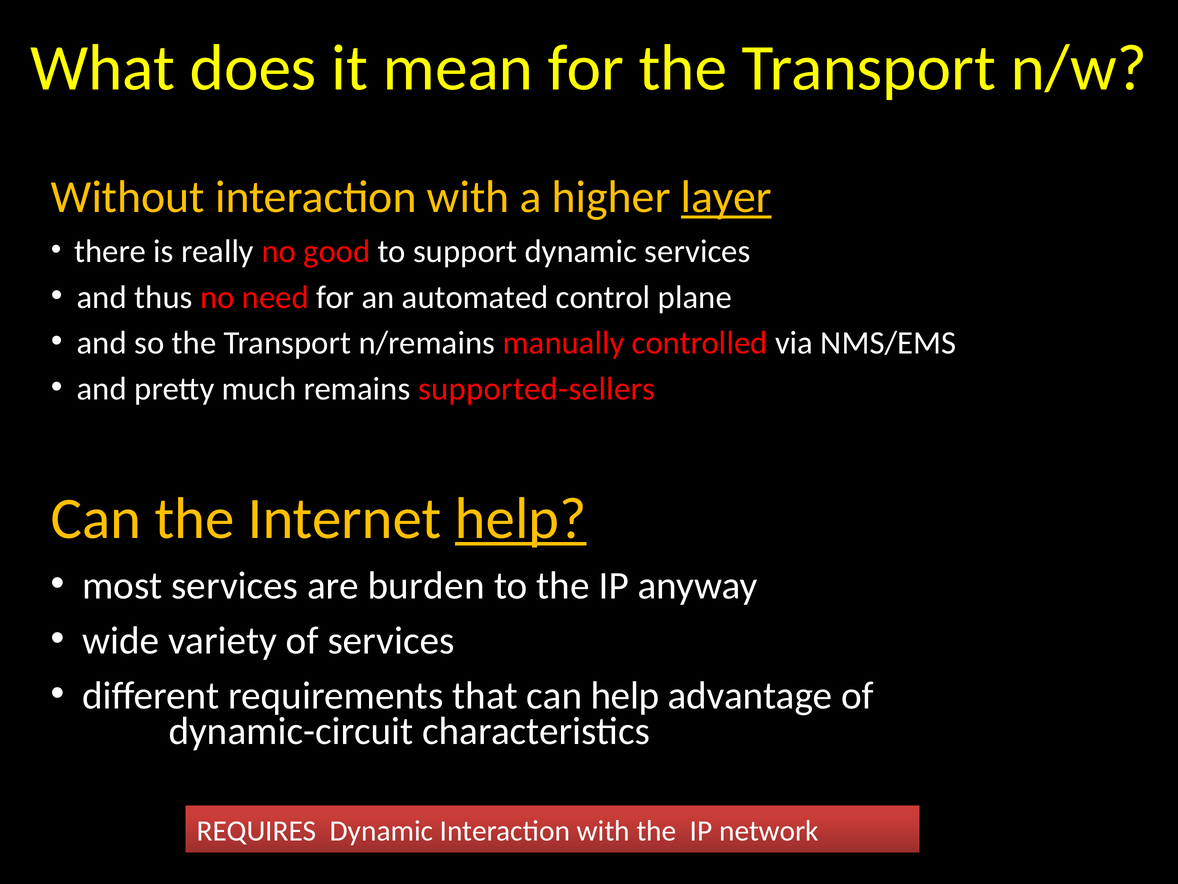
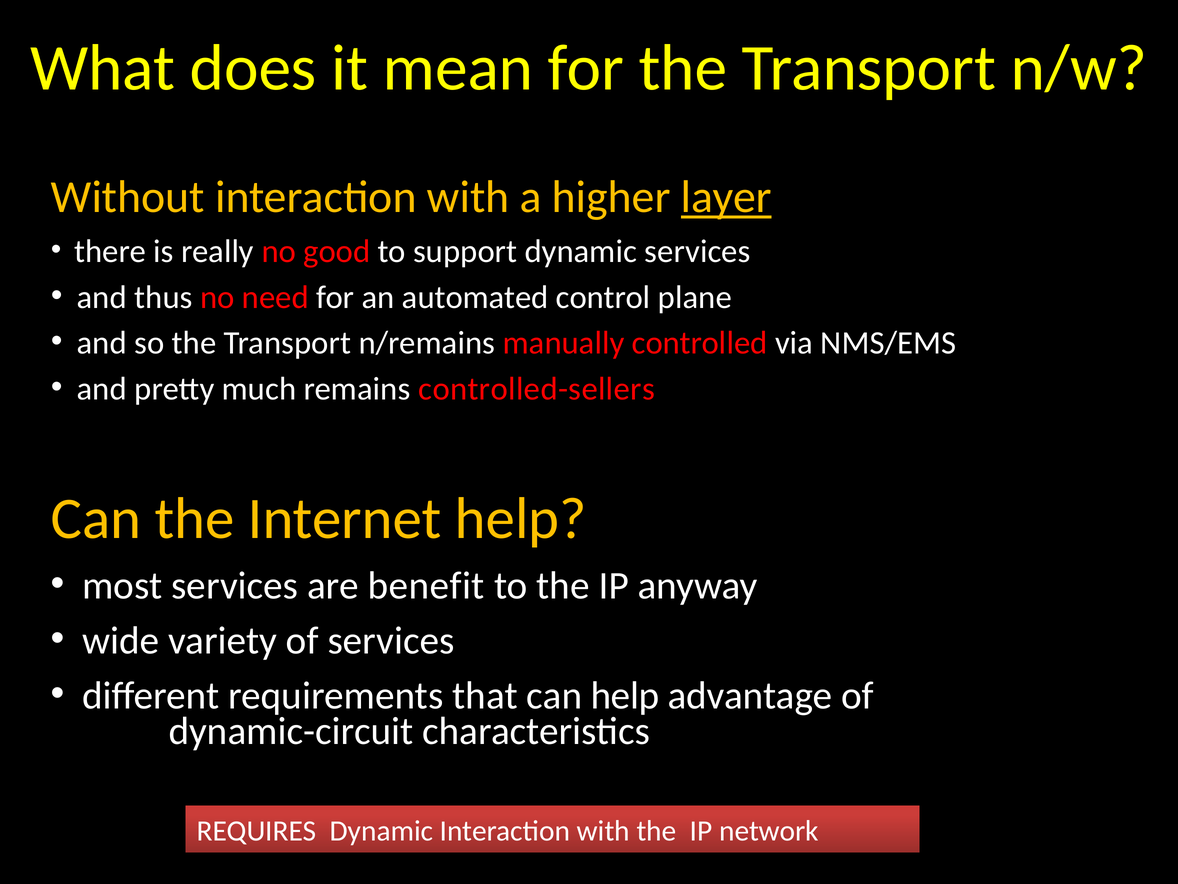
supported-sellers: supported-sellers -> controlled-sellers (537, 389)
help underline: present -> none (521, 518)
burden: burden -> benefit (426, 585)
